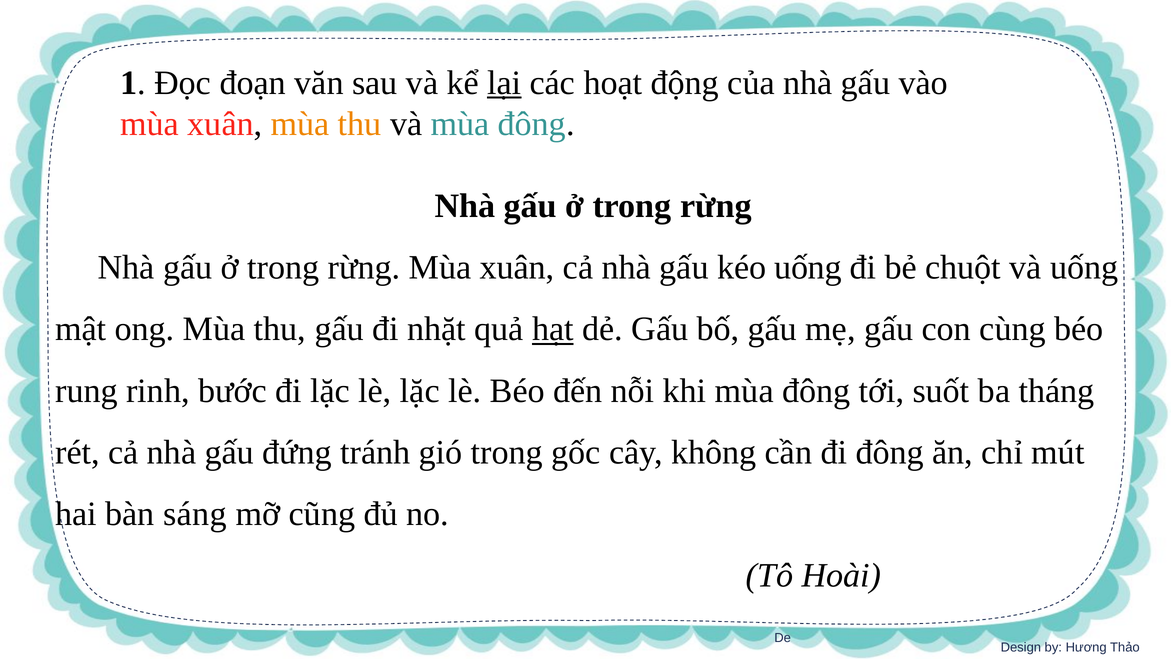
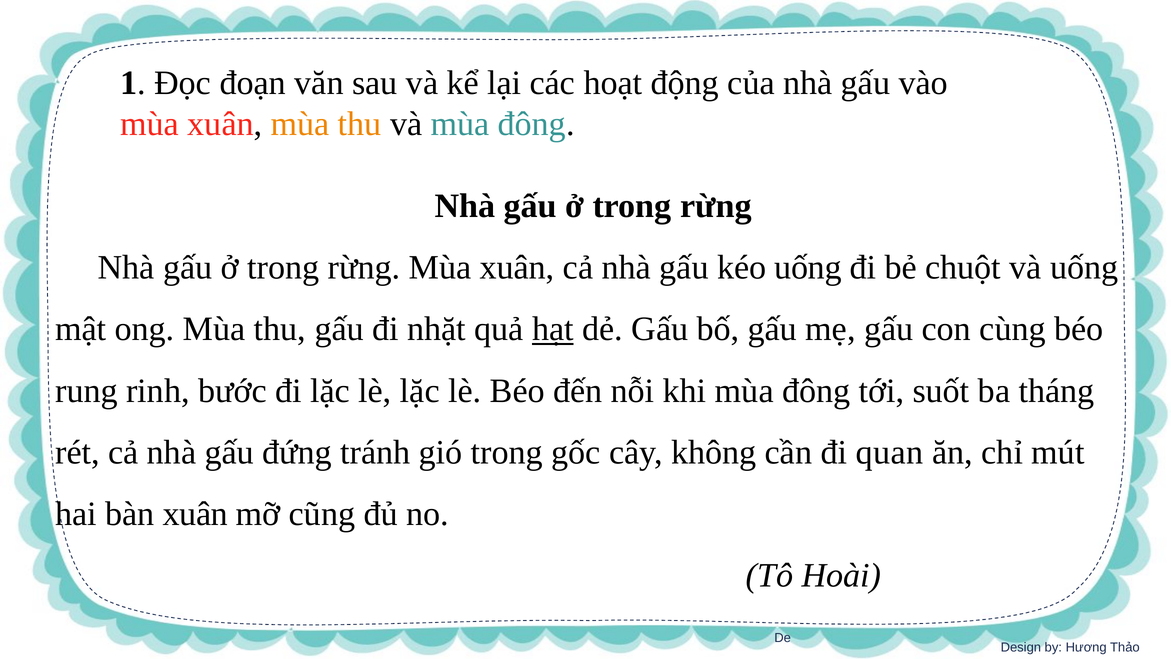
lại underline: present -> none (504, 83)
đi đông: đông -> quan (889, 452)
bàn sáng: sáng -> xuân (195, 514)
